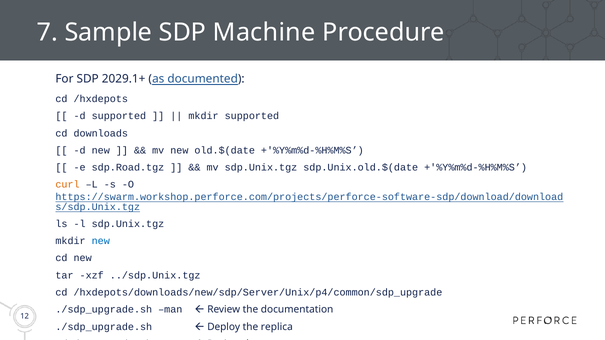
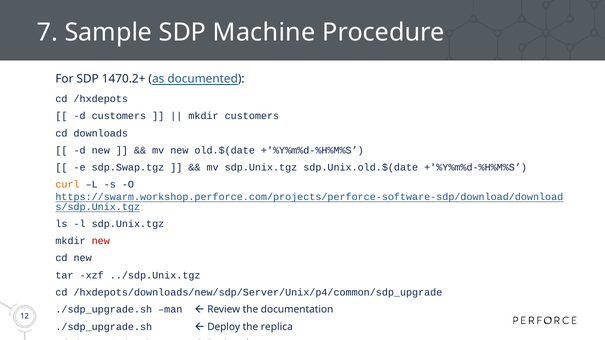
2029.1+: 2029.1+ -> 1470.2+ (124, 79)
d supported: supported -> customers (119, 116)
mkdir supported: supported -> customers (252, 116)
sdp.Road.tgz: sdp.Road.tgz -> sdp.Swap.tgz (128, 168)
new colour: blue -> red (101, 241)
